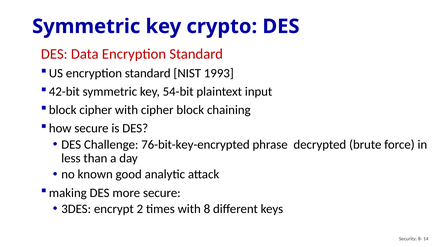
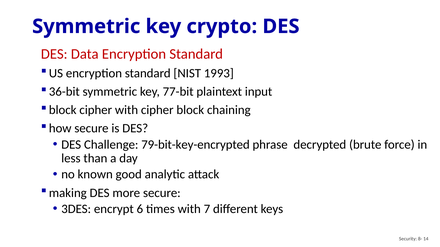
42-bit: 42-bit -> 36-bit (64, 92)
54-bit: 54-bit -> 77-bit (178, 92)
76-bit-key-encrypted: 76-bit-key-encrypted -> 79-bit-key-encrypted (195, 145)
2: 2 -> 6 (140, 209)
8: 8 -> 7 (207, 209)
